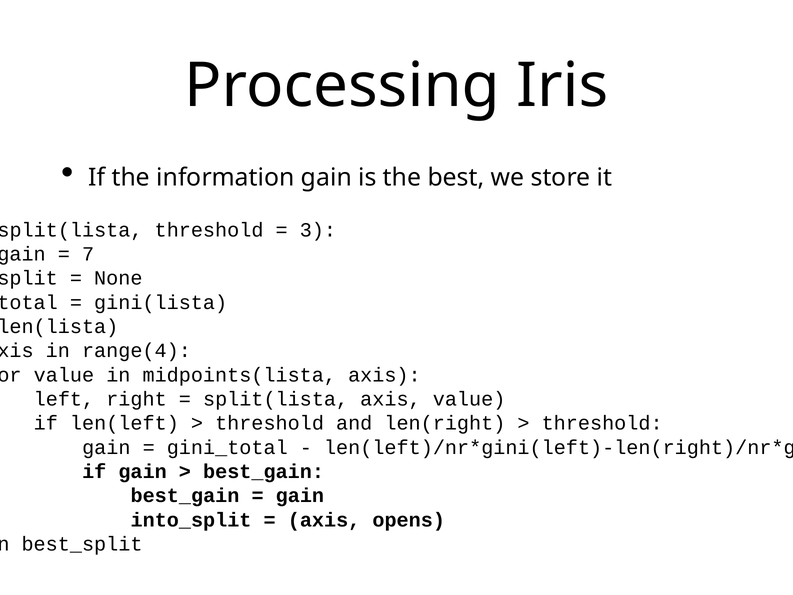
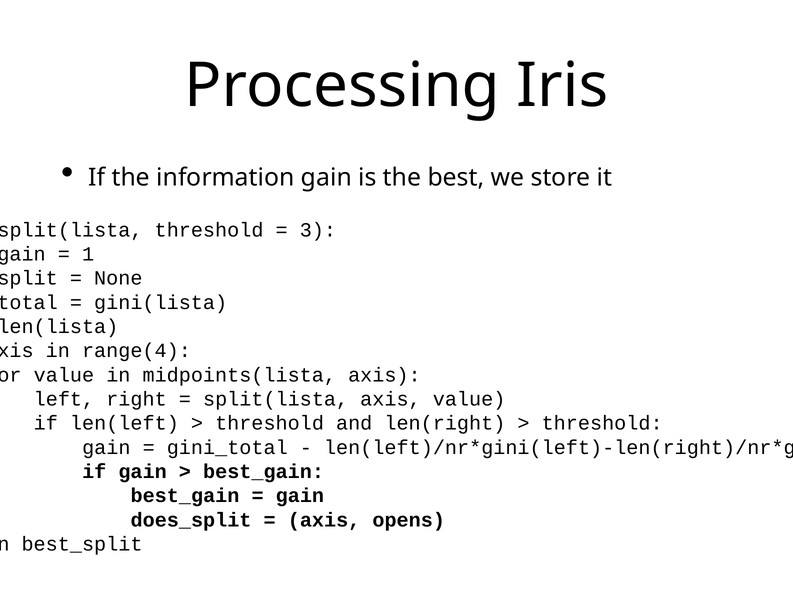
7: 7 -> 1 (88, 254)
into_split: into_split -> does_split (191, 520)
